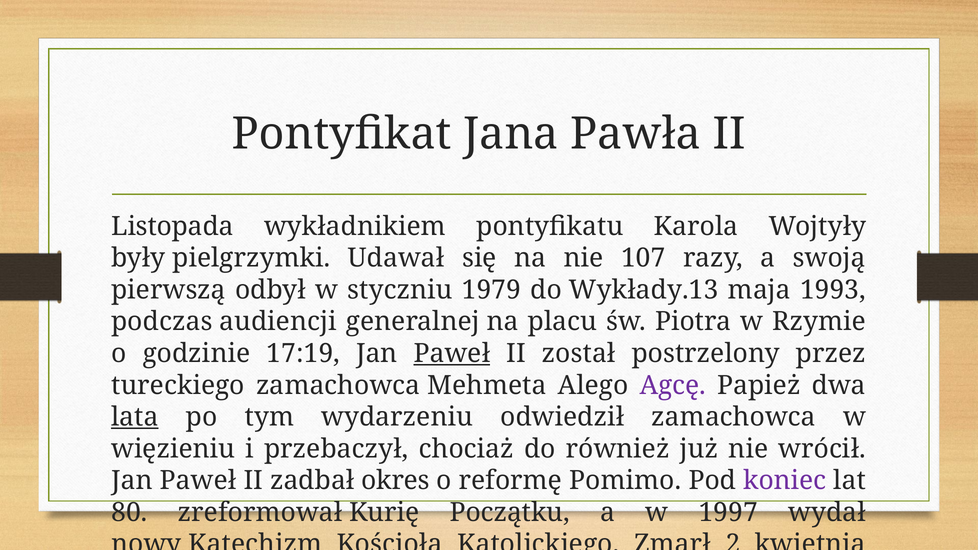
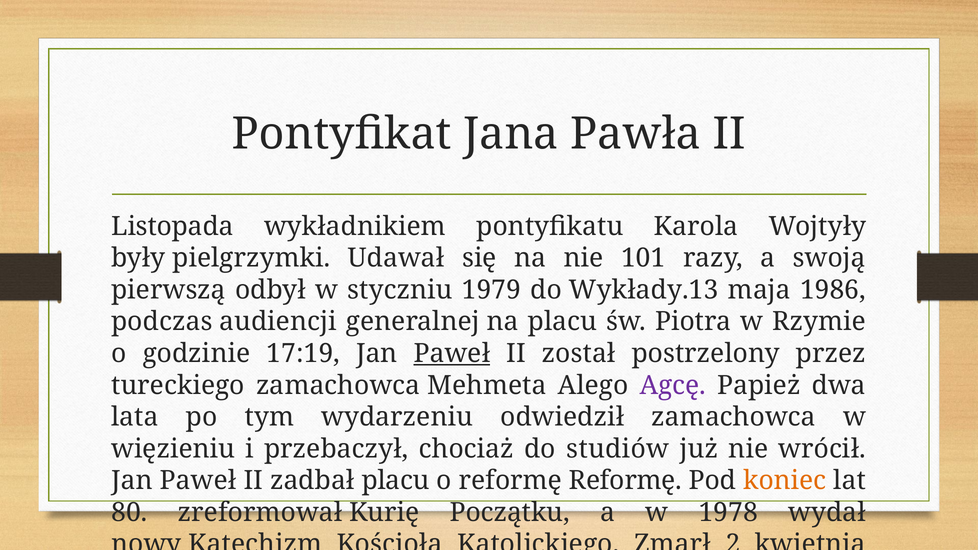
107: 107 -> 101 (643, 258)
1993: 1993 -> 1986 (833, 290)
lata underline: present -> none (135, 417)
również: również -> studiów (618, 449)
zadbał okres: okres -> placu (396, 481)
reformę Pomimo: Pomimo -> Reformę (625, 481)
koniec colour: purple -> orange (785, 481)
1997: 1997 -> 1978 (728, 512)
